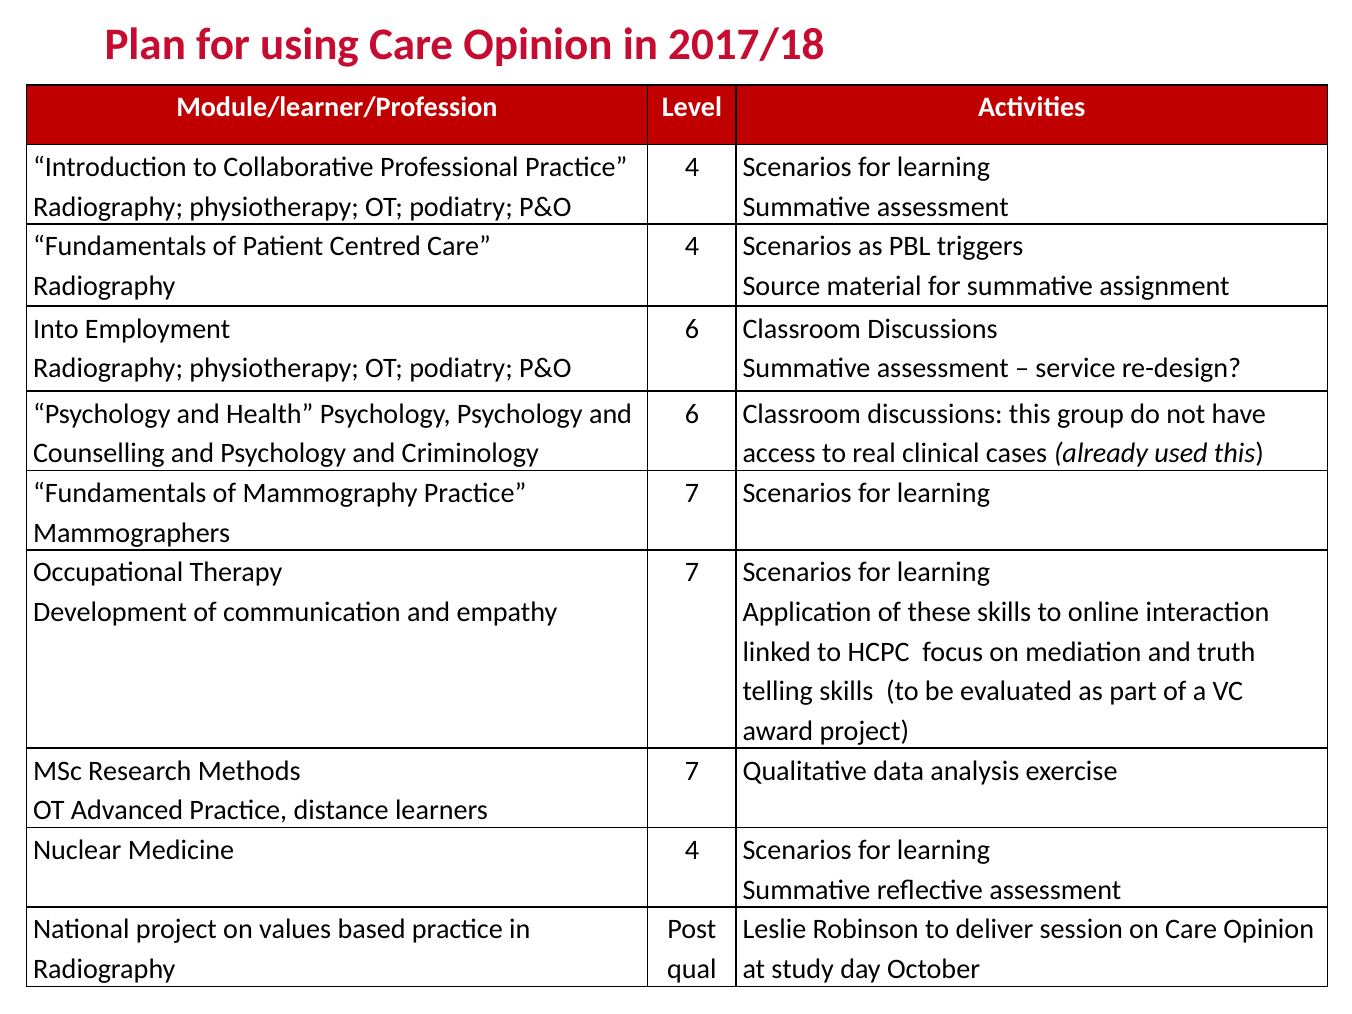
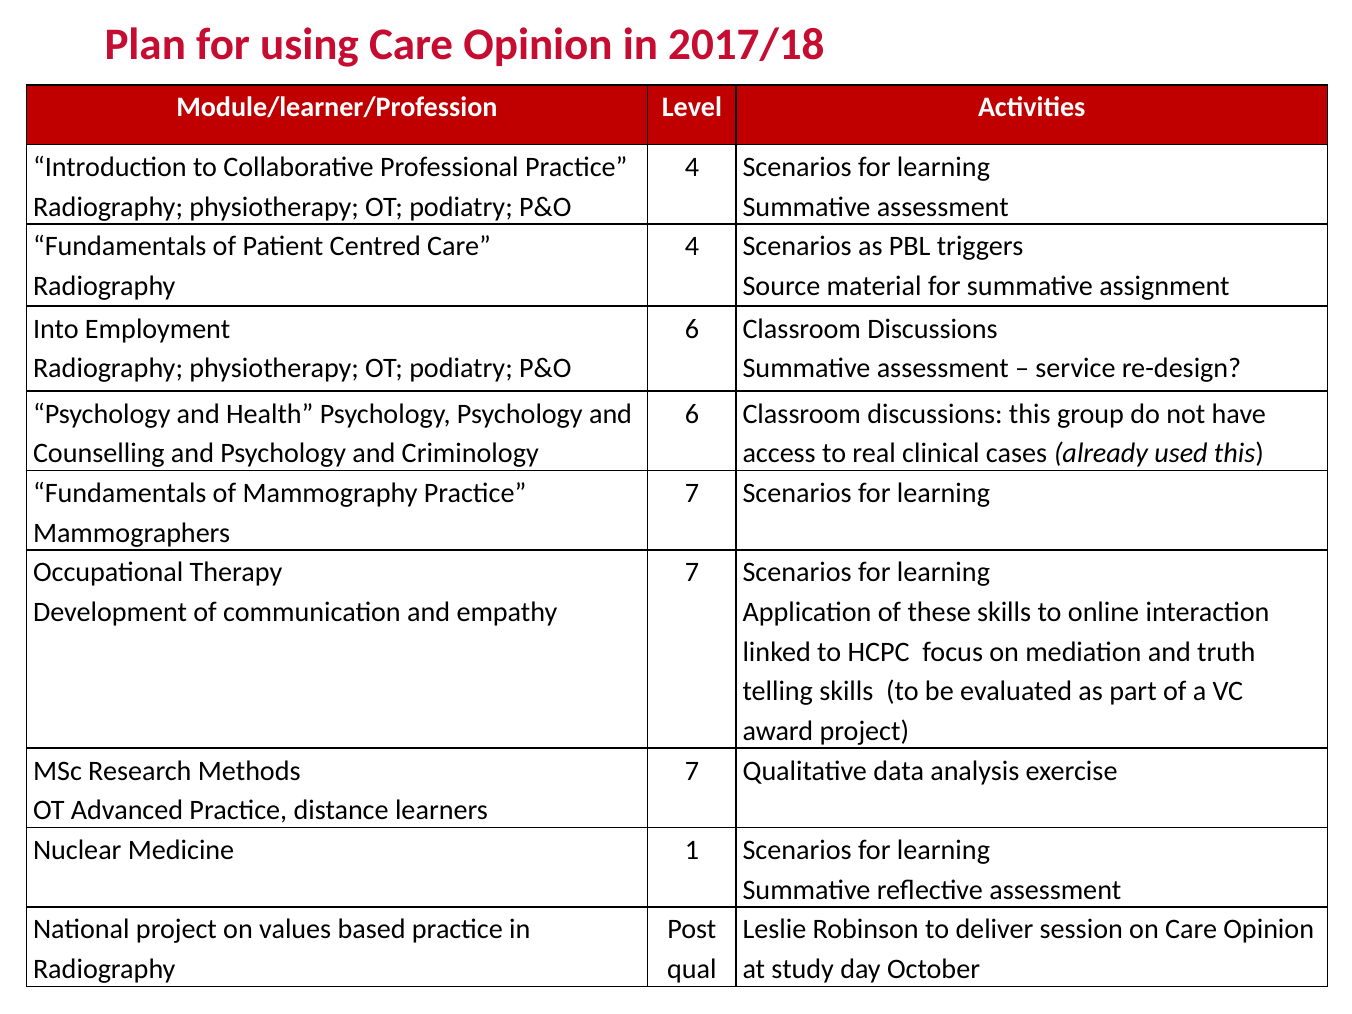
Medicine 4: 4 -> 1 (692, 850)
